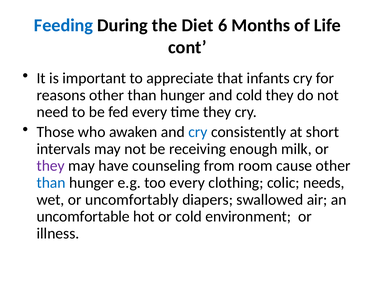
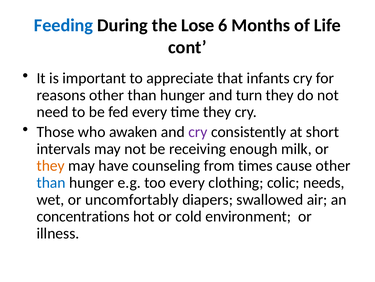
Diet: Diet -> Lose (198, 25)
and cold: cold -> turn (249, 95)
cry colour: blue -> purple (198, 132)
they colour: purple -> orange (51, 165)
room: room -> times (255, 165)
uncomfortable: uncomfortable -> concentrations (83, 216)
